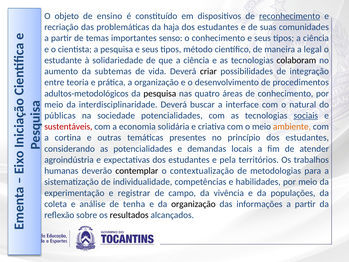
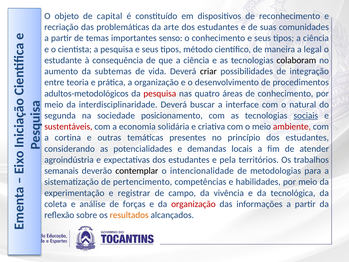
ensino: ensino -> capital (110, 16)
reconhecimento underline: present -> none (290, 16)
haja: haja -> arte (171, 27)
solidariedade: solidariedade -> consequência (118, 60)
pesquisa colour: black -> red (160, 93)
públicas: públicas -> segunda (60, 115)
sociedade potencialidades: potencialidades -> posicionamento (172, 115)
ambiente colour: orange -> red (292, 127)
humanas: humanas -> semanais (61, 171)
contextualização: contextualização -> intencionalidade (202, 171)
individualidade: individualidade -> pertencimento (143, 182)
populações: populações -> tecnológica (293, 193)
tenha: tenha -> forças (134, 204)
organização colour: black -> red (193, 204)
resultados colour: black -> orange (129, 215)
